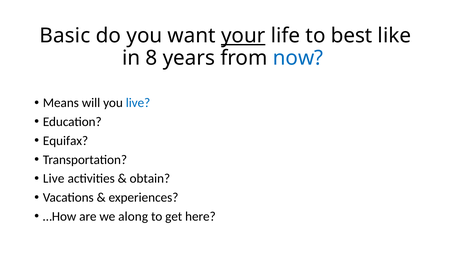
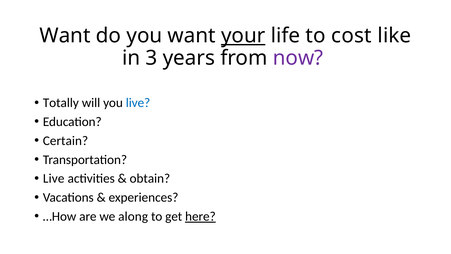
Basic: Basic -> Want (65, 36)
best: best -> cost (352, 36)
8: 8 -> 3 (151, 58)
now colour: blue -> purple (298, 58)
Means: Means -> Totally (61, 103)
Equifax: Equifax -> Certain (65, 141)
here underline: none -> present (200, 216)
